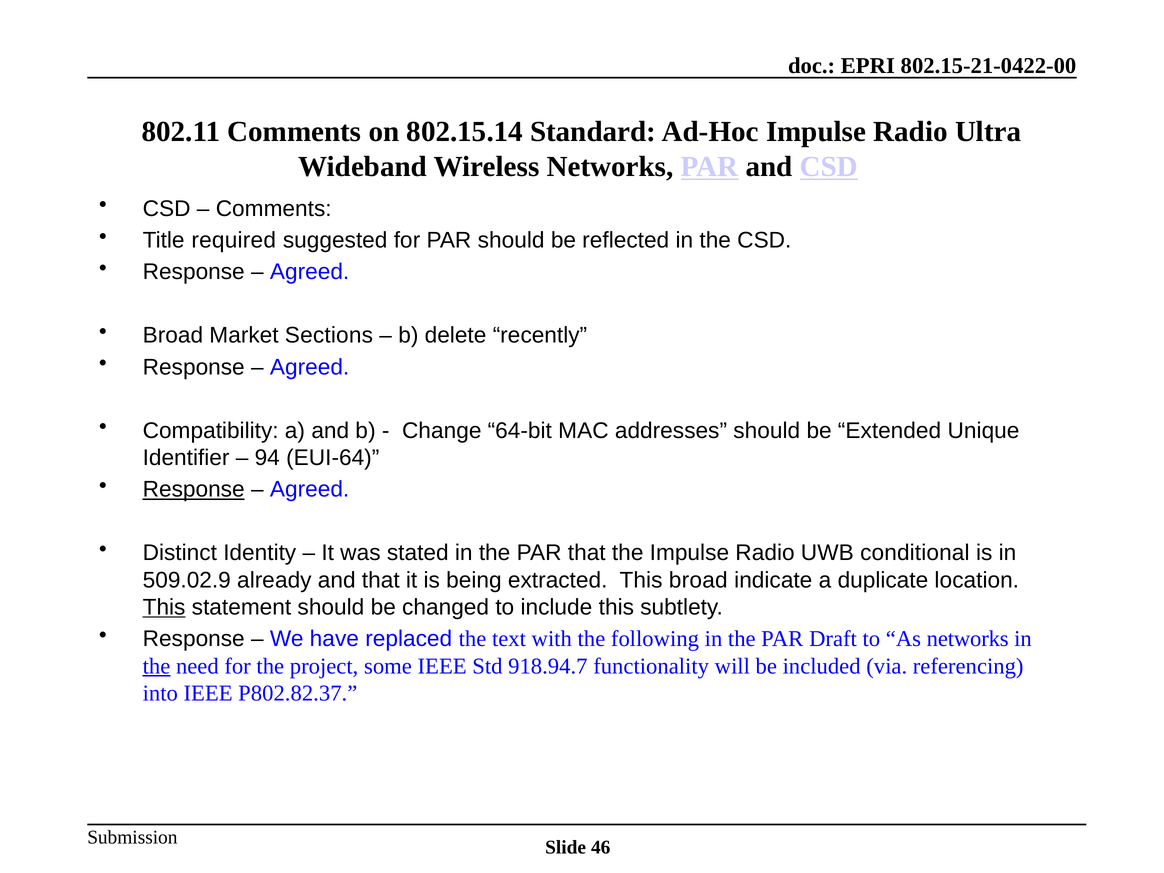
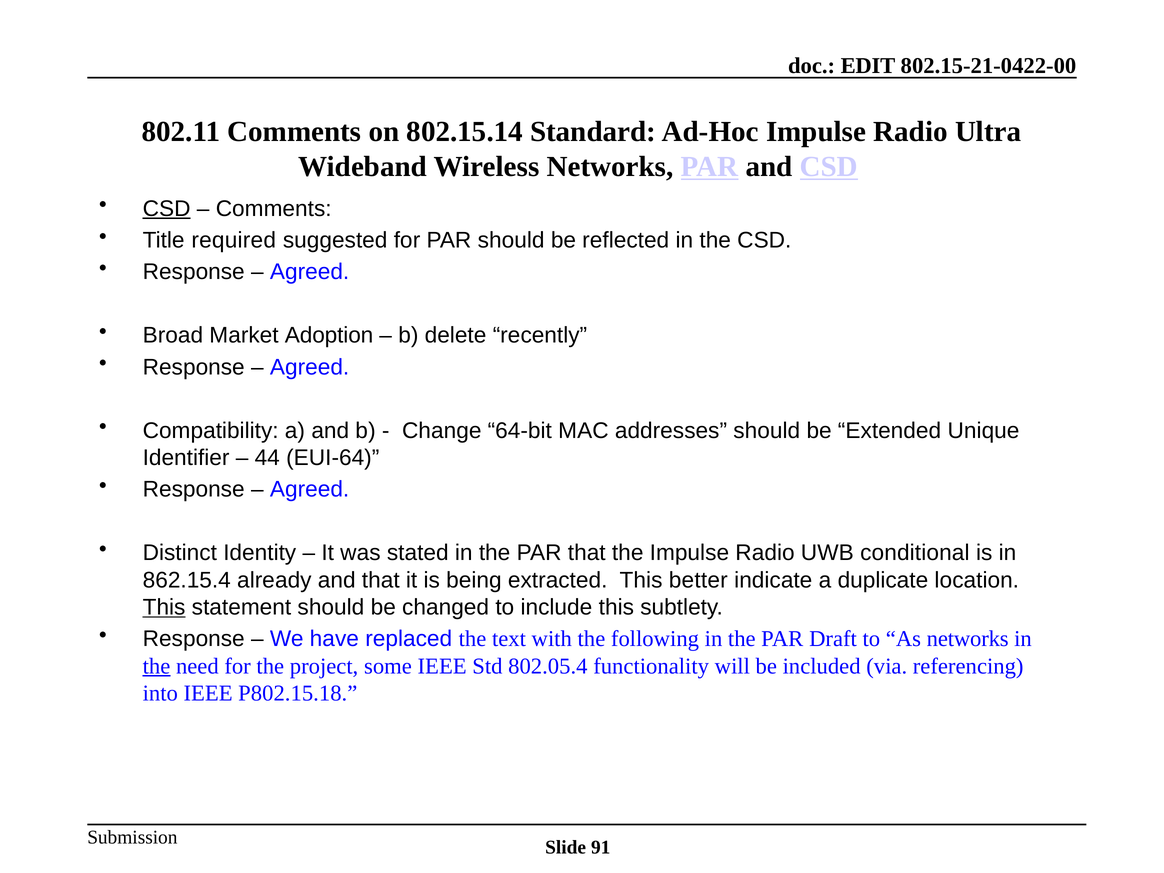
EPRI: EPRI -> EDIT (868, 66)
CSD underline: none -> present (167, 209)
Sections: Sections -> Adoption (329, 335)
94: 94 -> 44 (267, 458)
Response underline: present -> none (194, 489)
509.02.9: 509.02.9 -> 862.15.4 (187, 580)
This broad: broad -> better (698, 580)
918.94.7: 918.94.7 -> 802.05.4 (548, 666)
P802.82.37: P802.82.37 -> P802.15.18 (298, 693)
46: 46 -> 91 (601, 847)
